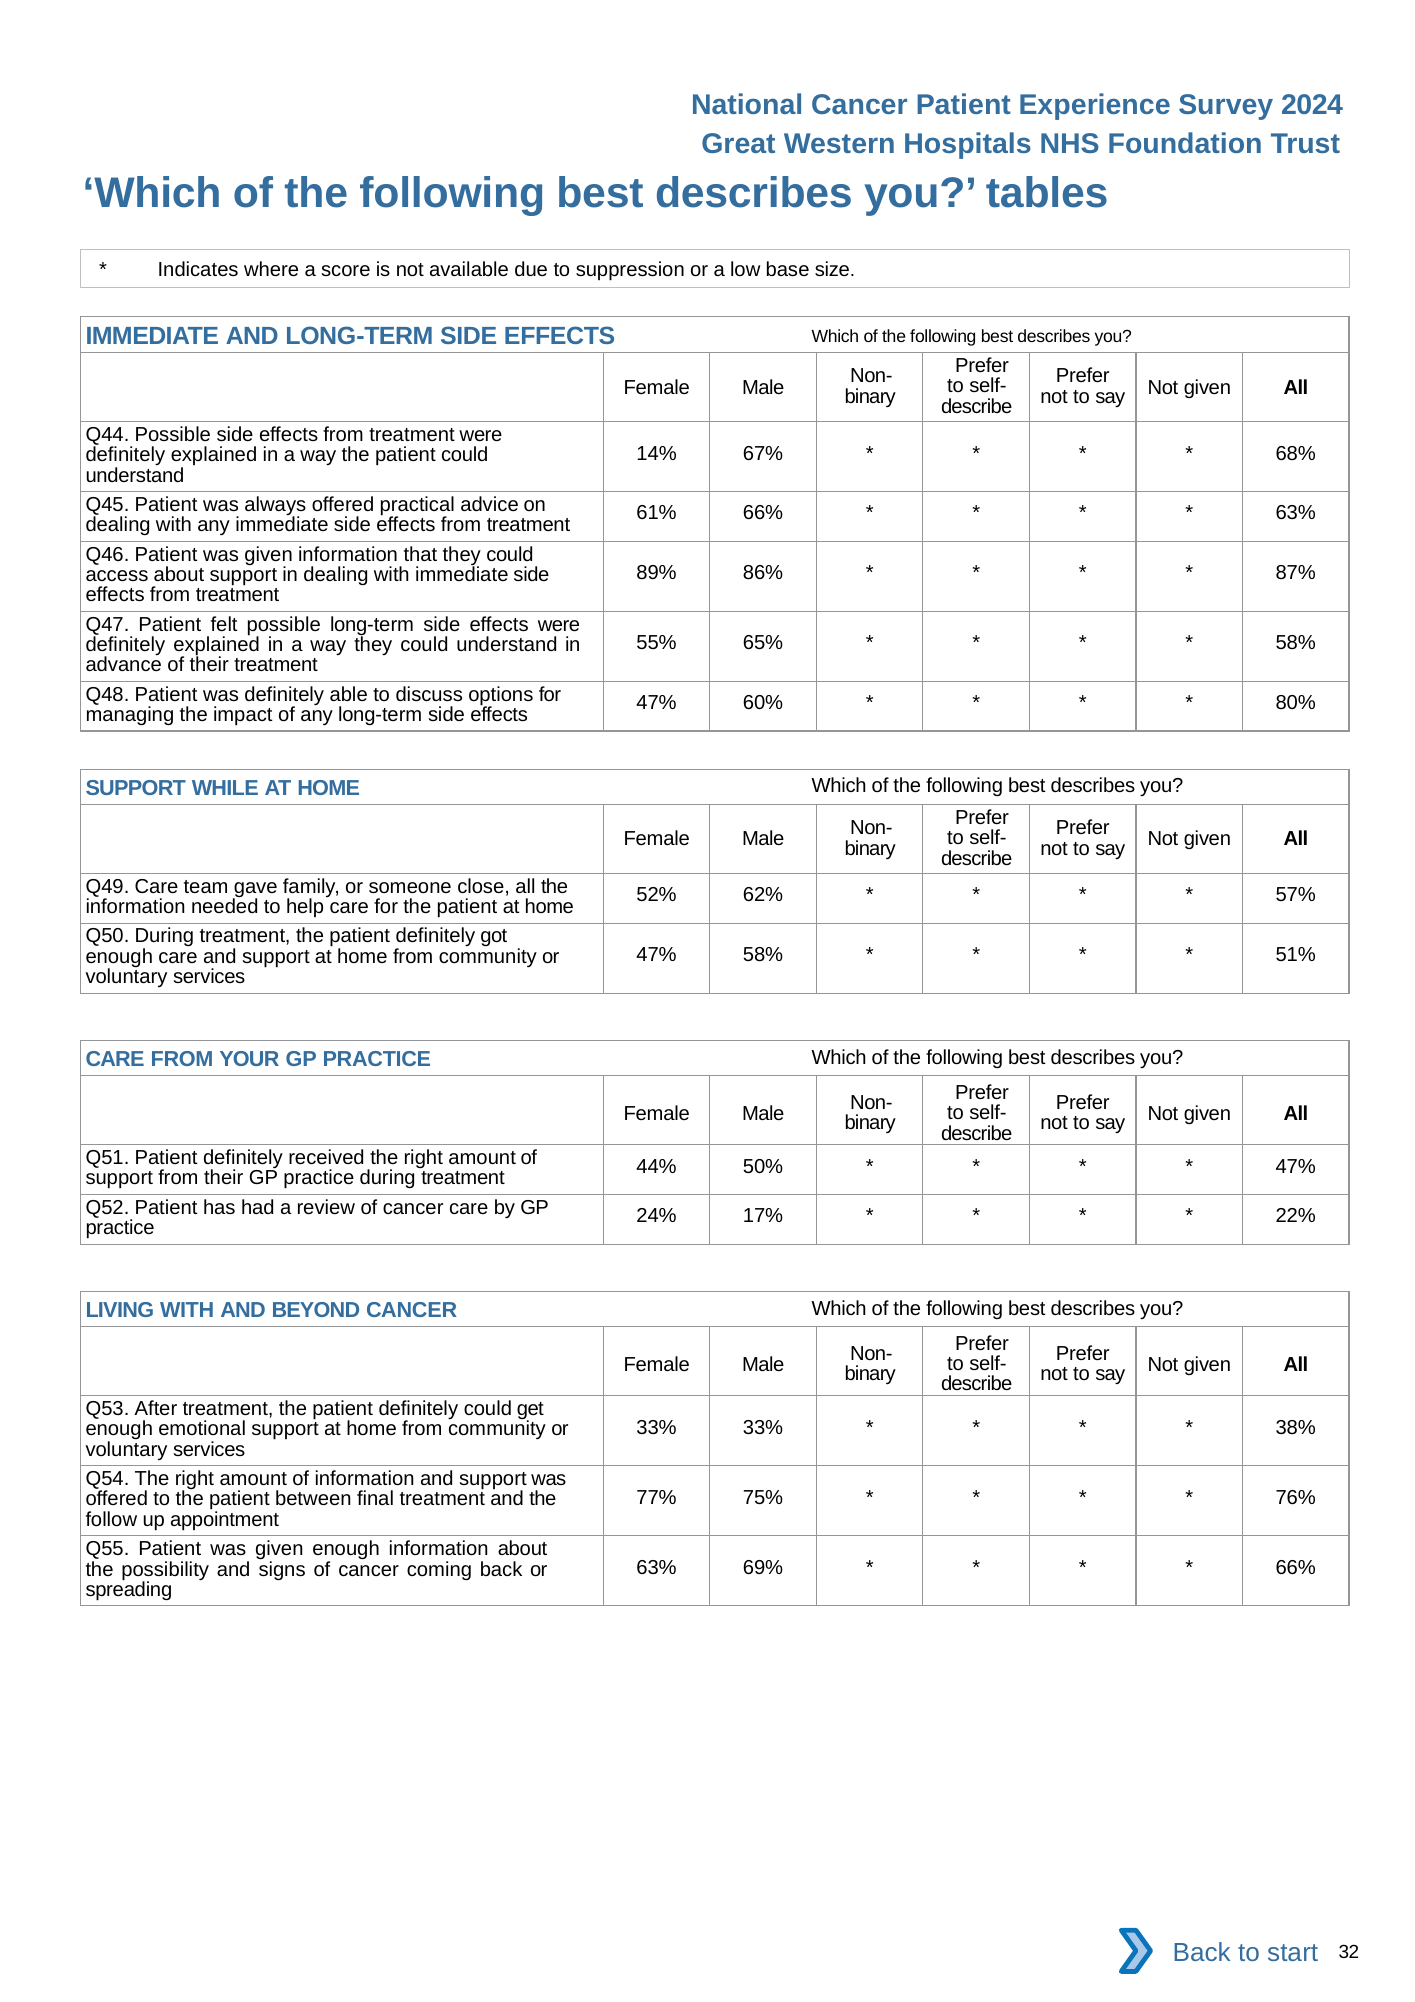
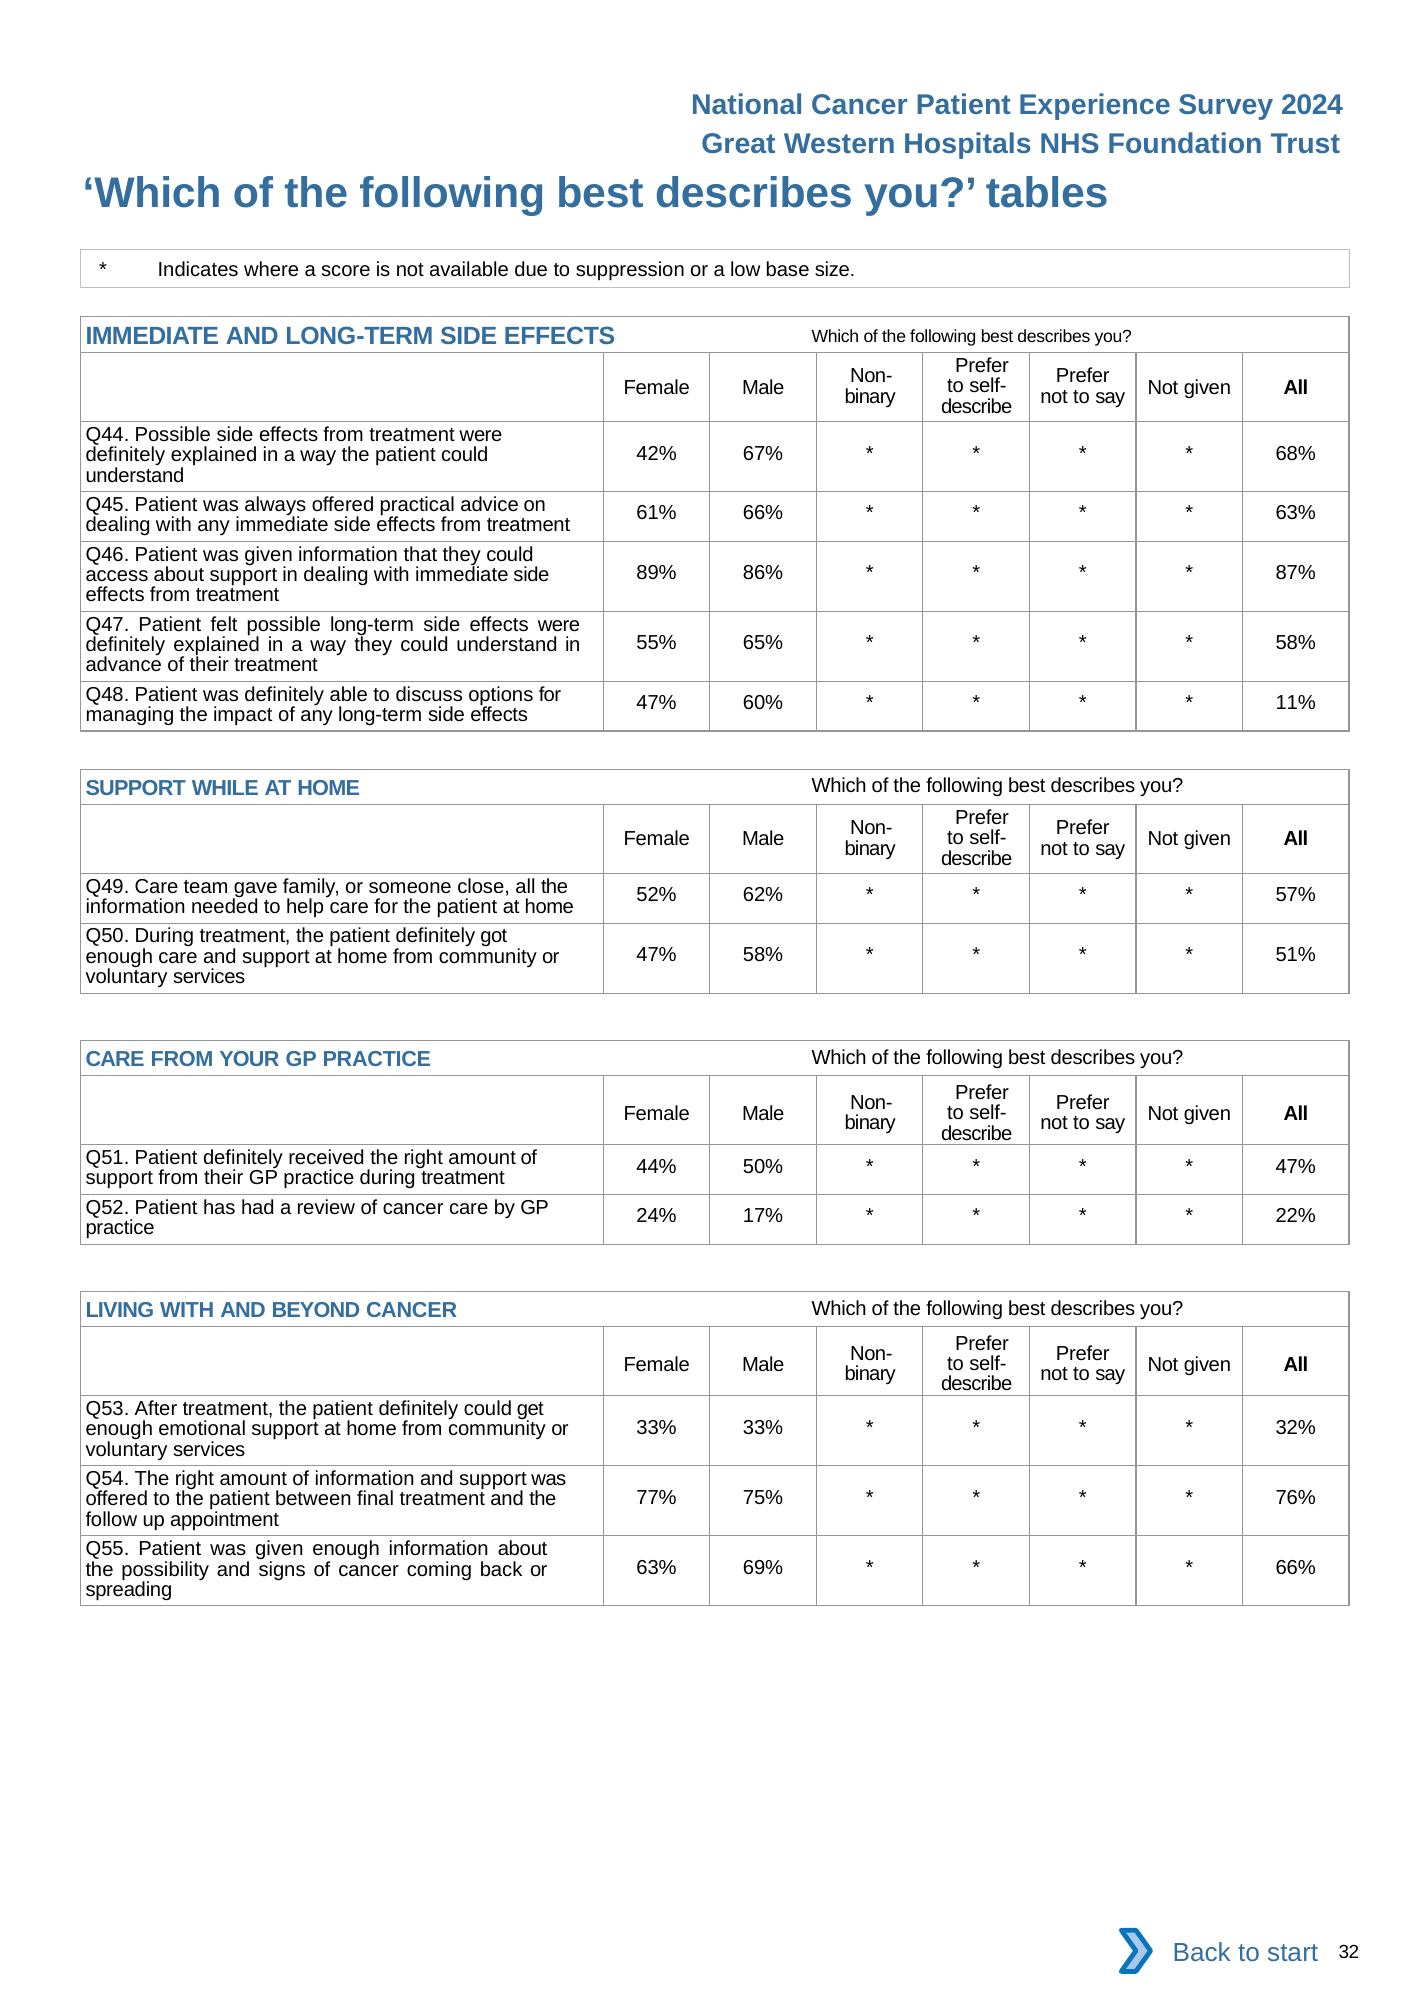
14%: 14% -> 42% (657, 453)
80%: 80% -> 11% (1296, 703)
38%: 38% -> 32% (1296, 1428)
